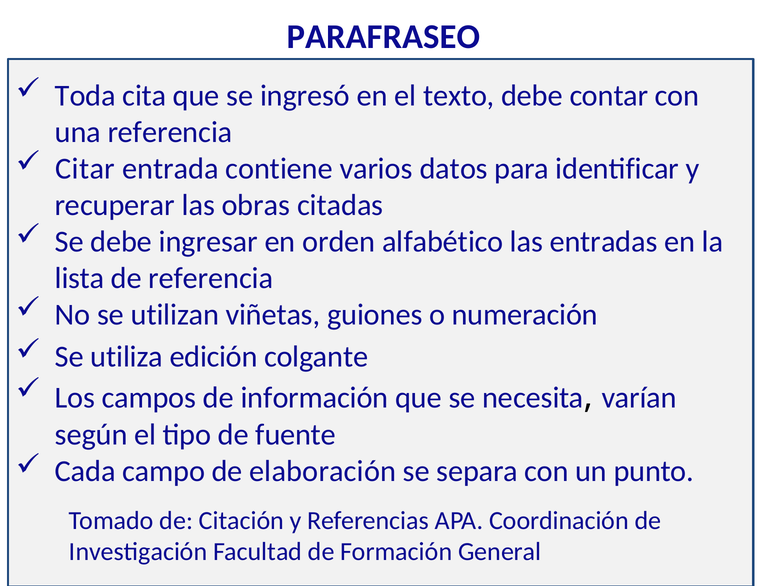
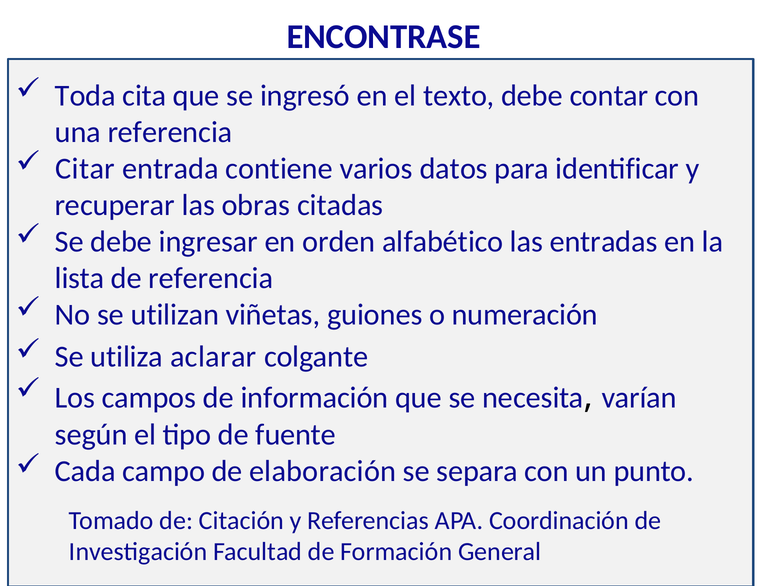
PARAFRASEO: PARAFRASEO -> ENCONTRASE (383, 37)
edición: edición -> aclarar (213, 357)
